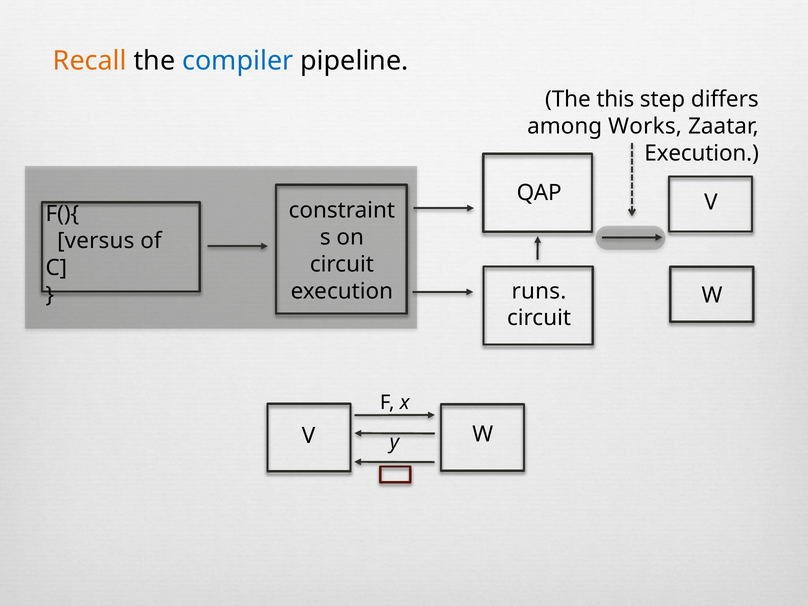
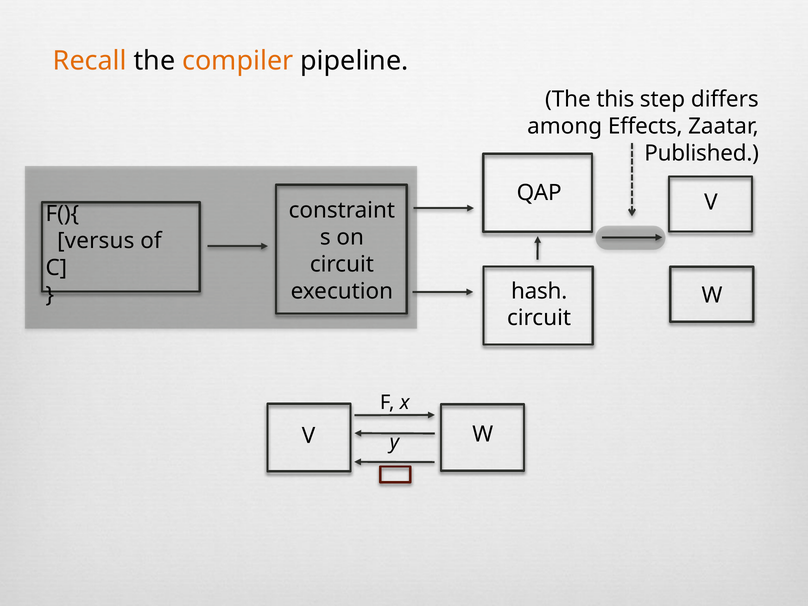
compiler colour: blue -> orange (238, 61)
Works: Works -> Effects (645, 126)
Execution: Execution -> Published (702, 153)
runs: runs -> hash (539, 291)
